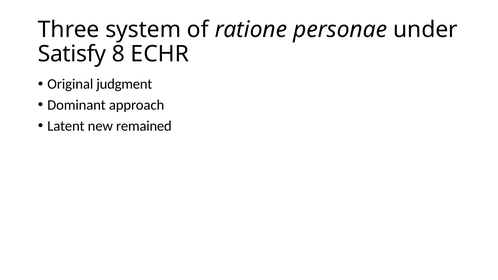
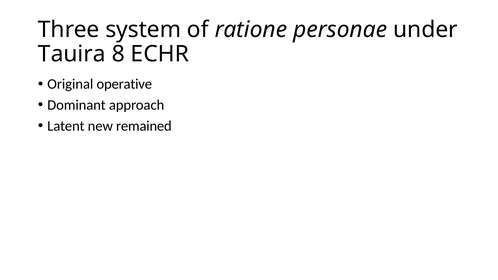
Satisfy: Satisfy -> Tauira (72, 54)
judgment: judgment -> operative (124, 84)
